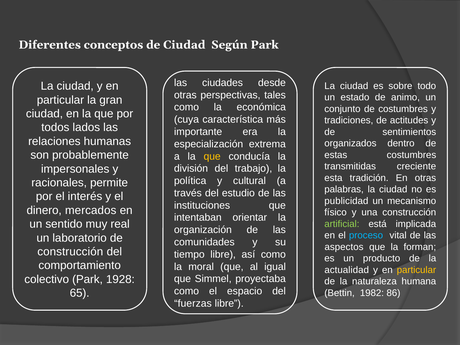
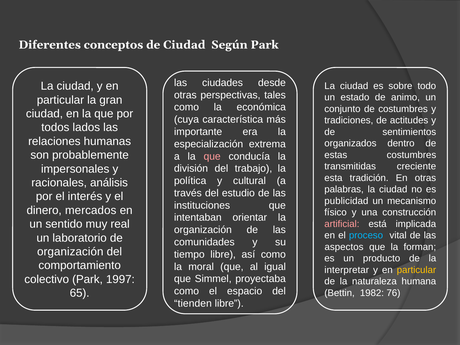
que colour: yellow -> pink (212, 156)
permite: permite -> análisis (109, 183)
artificial colour: light green -> pink (342, 224)
construcción: construcción -> organización (70, 252)
actualidad: actualidad -> interpretar (347, 270)
1928: 1928 -> 1997 (120, 279)
86: 86 -> 76 (393, 293)
fuerzas: fuerzas -> tienden (193, 303)
